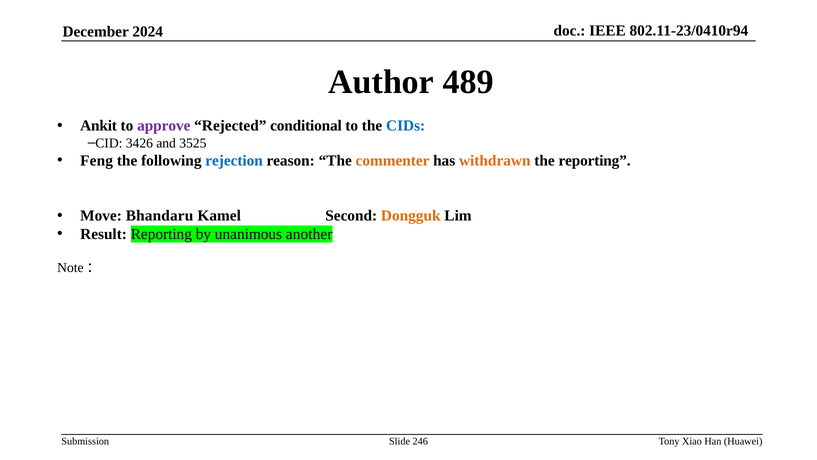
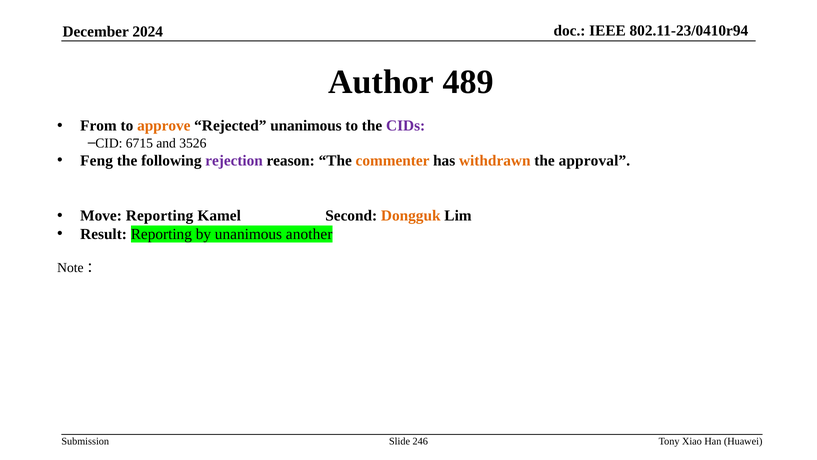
Ankit: Ankit -> From (98, 126)
approve colour: purple -> orange (164, 126)
Rejected conditional: conditional -> unanimous (306, 126)
CIDs colour: blue -> purple (406, 126)
3426: 3426 -> 6715 (139, 143)
3525: 3525 -> 3526 (193, 143)
rejection colour: blue -> purple (234, 160)
the reporting: reporting -> approval (594, 160)
Move Bhandaru: Bhandaru -> Reporting (160, 216)
